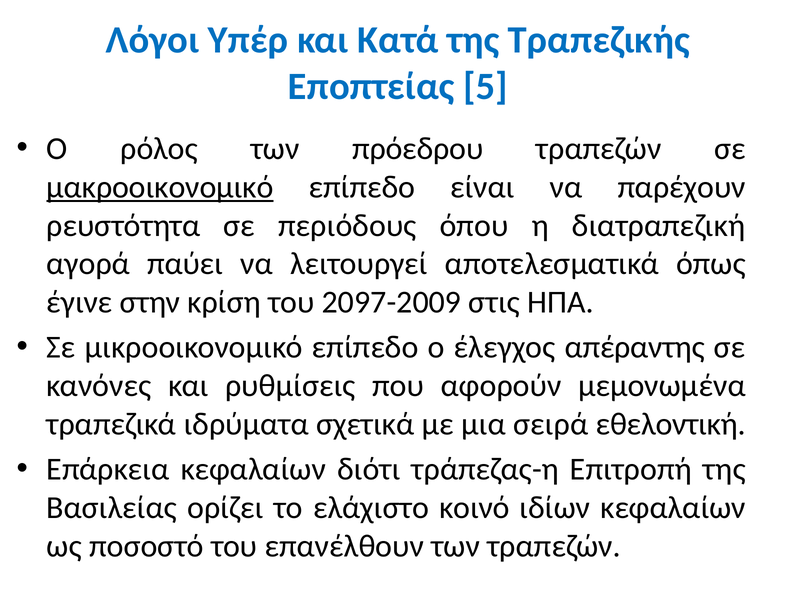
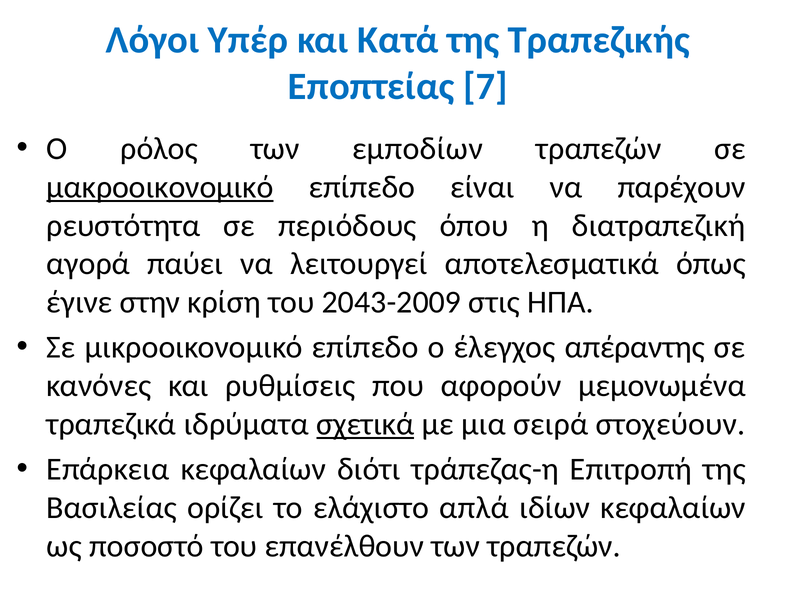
5: 5 -> 7 (486, 86)
πρόεδρου: πρόεδρου -> εμποδίων (417, 148)
2097-2009: 2097-2009 -> 2043-2009 (391, 302)
σχετικά underline: none -> present (365, 424)
εθελοντική: εθελοντική -> στοχεύουν (671, 424)
κοινό: κοινό -> απλά (474, 507)
